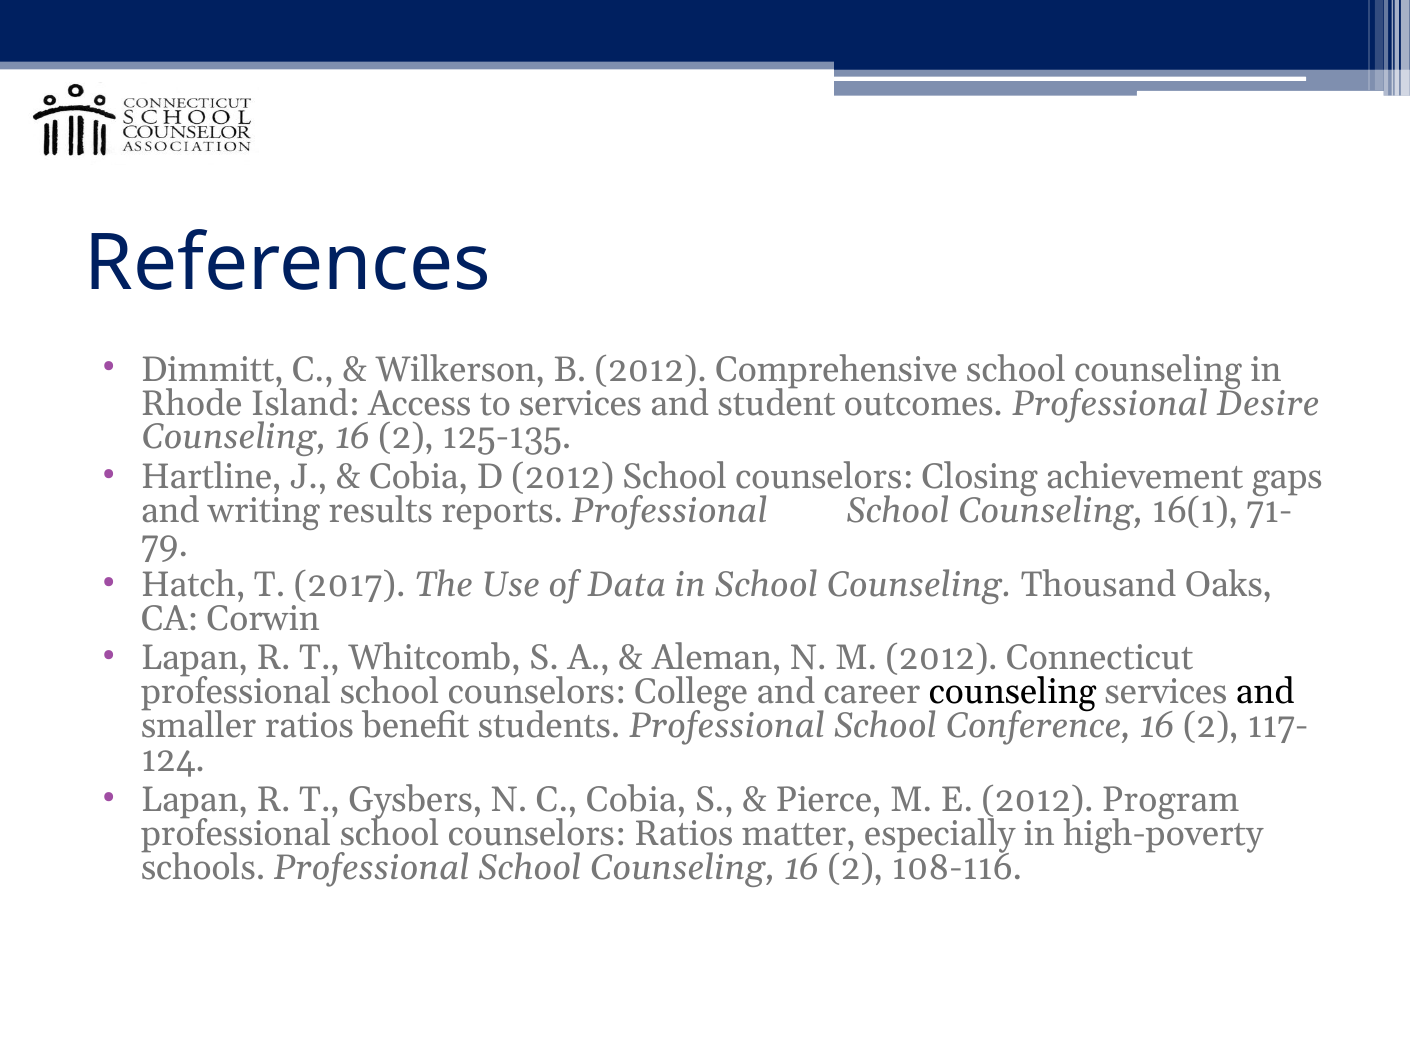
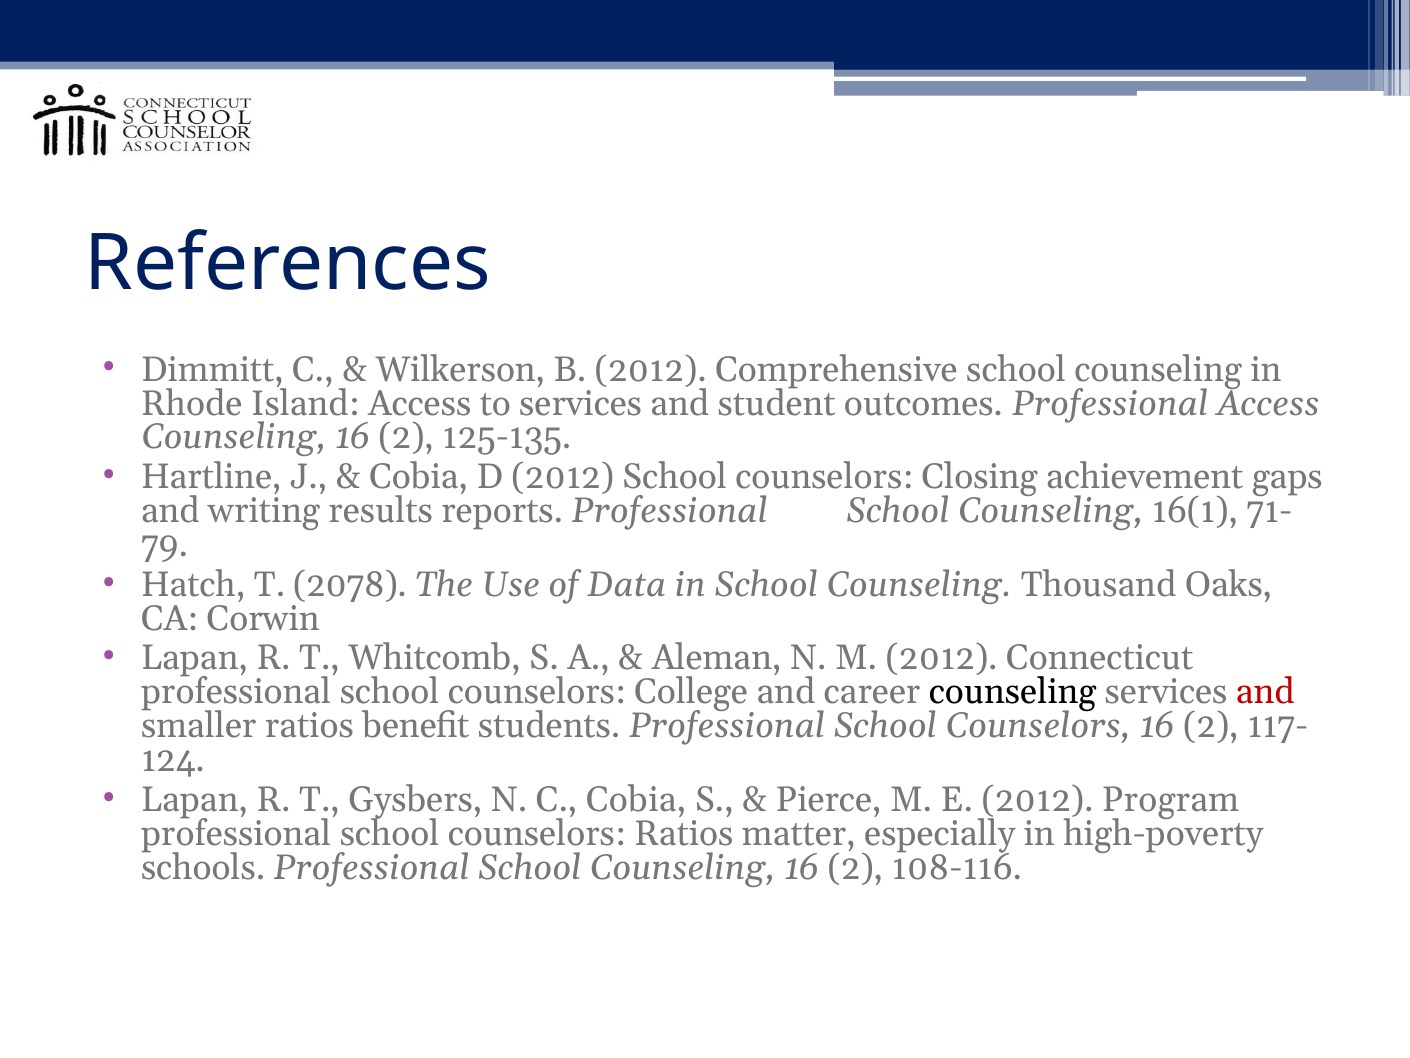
Professional Desire: Desire -> Access (1268, 403)
2017: 2017 -> 2078 (350, 584)
and colour: black -> red (1265, 692)
students Professional School Conference: Conference -> Counselors (1038, 726)
